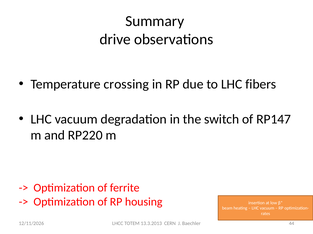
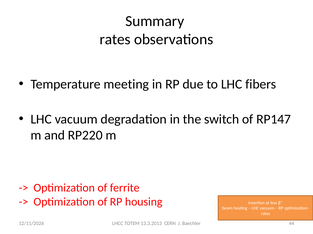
drive: drive -> rates (115, 39)
crossing: crossing -> meeting (126, 84)
